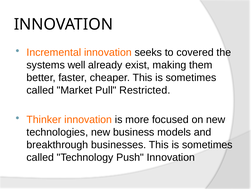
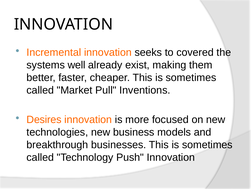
Restricted: Restricted -> Inventions (145, 90)
Thinker: Thinker -> Desires (44, 119)
